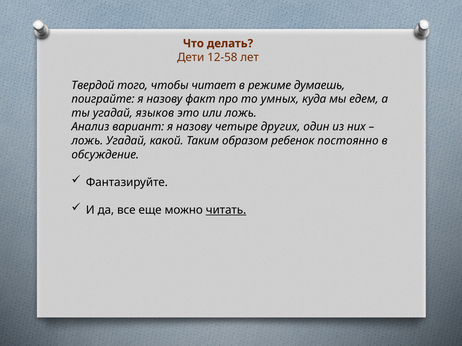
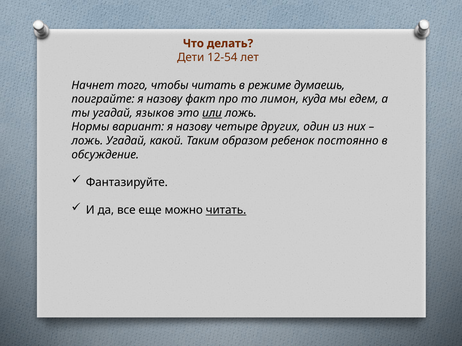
12-58: 12-58 -> 12-54 (222, 57)
Твердой: Твердой -> Начнет (93, 85)
чтобы читает: читает -> читать (214, 85)
умных: умных -> лимон (280, 99)
или underline: none -> present (212, 113)
Анализ: Анализ -> Нормы (90, 127)
